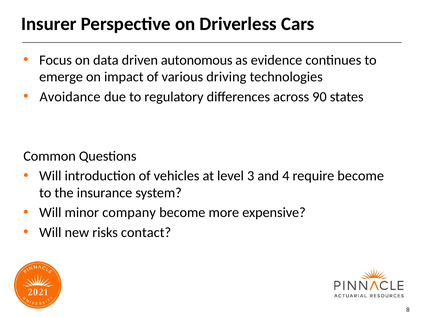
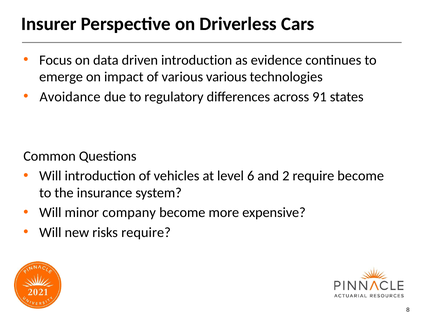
driven autonomous: autonomous -> introduction (197, 60)
various driving: driving -> various (226, 77)
90: 90 -> 91 (319, 97)
3: 3 -> 6 (251, 176)
4: 4 -> 2 (286, 176)
risks contact: contact -> require (146, 232)
